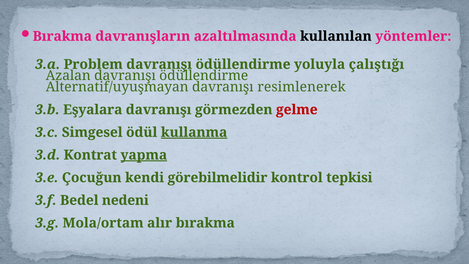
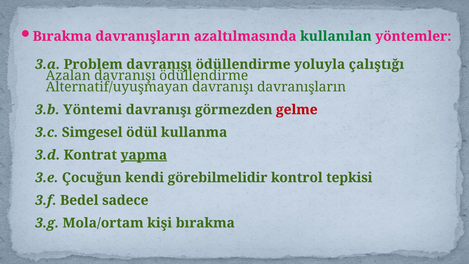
kullanılan colour: black -> green (336, 36)
davranışı resimlenerek: resimlenerek -> davranışların (302, 87)
Eşyalara: Eşyalara -> Yöntemi (93, 110)
kullanma underline: present -> none (194, 132)
nedeni: nedeni -> sadece (125, 200)
alır: alır -> kişi (160, 223)
